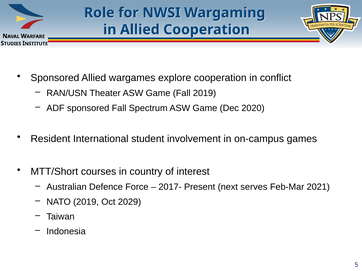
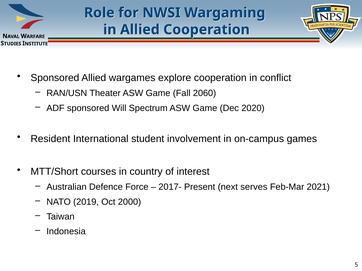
Fall 2019: 2019 -> 2060 (205, 93)
sponsored Fall: Fall -> Will (119, 108)
2029: 2029 -> 2000 (130, 202)
